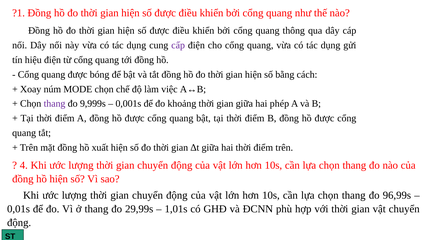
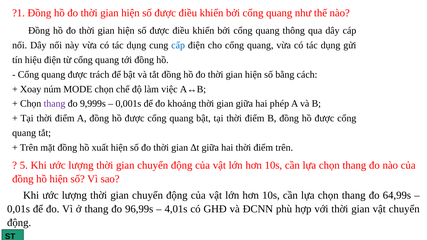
cấp colour: purple -> blue (178, 45)
bóng: bóng -> trách (100, 75)
4: 4 -> 5 (24, 165)
96,99s: 96,99s -> 64,99s (397, 195)
29,99s: 29,99s -> 96,99s (139, 209)
1,01s: 1,01s -> 4,01s (176, 209)
